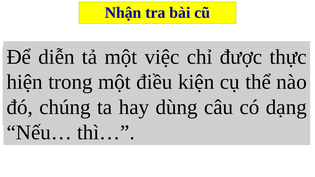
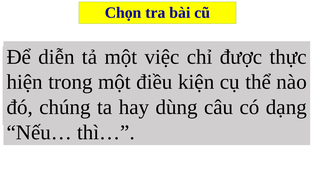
Nhận: Nhận -> Chọn (123, 13)
